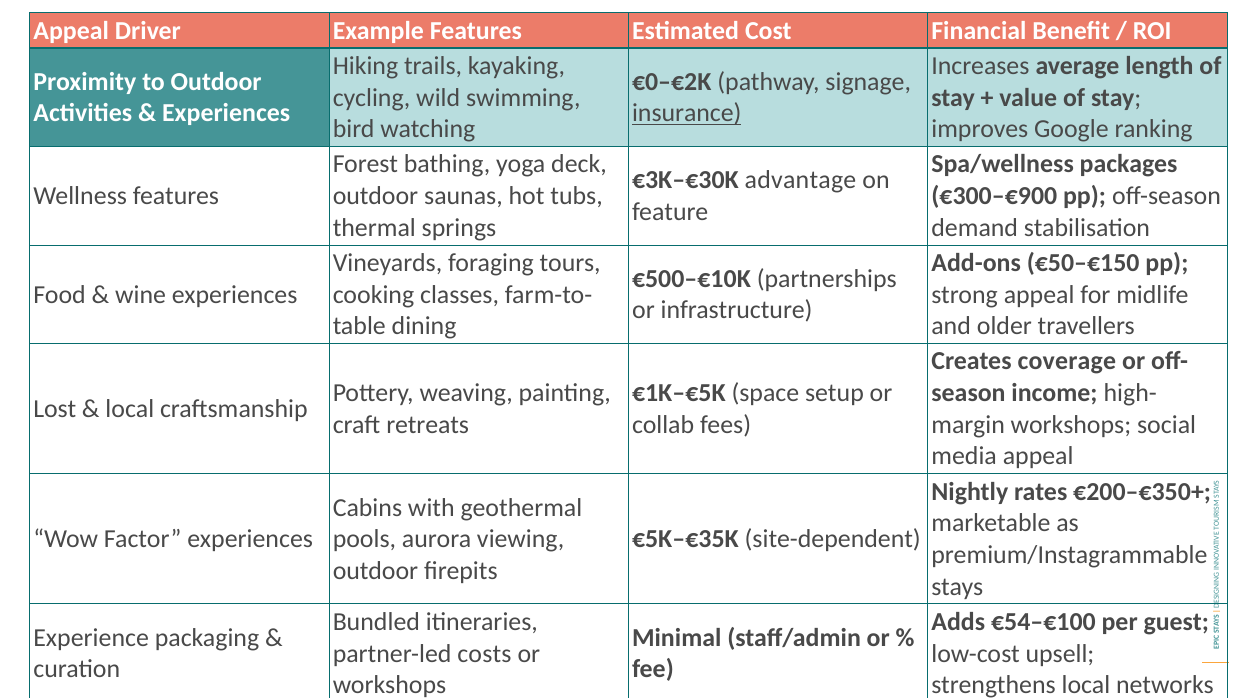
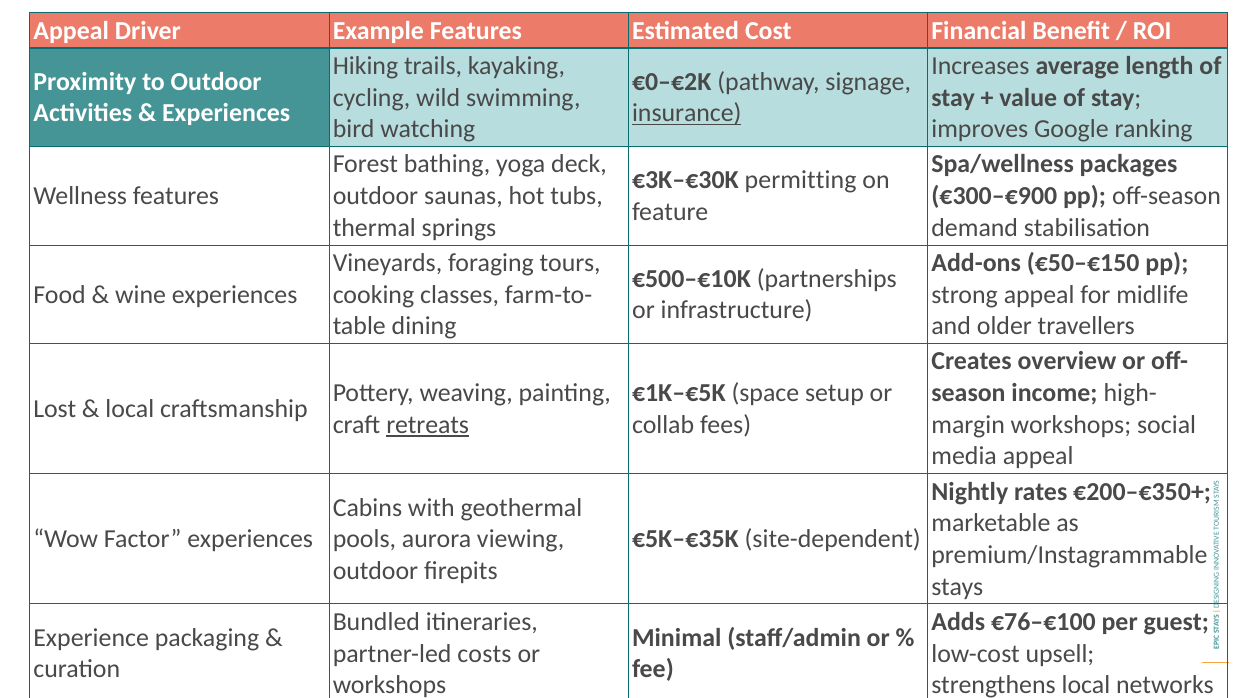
advantage: advantage -> permitting (801, 180)
coverage: coverage -> overview (1067, 361)
retreats underline: none -> present (428, 425)
€54–€100: €54–€100 -> €76–€100 (1043, 622)
